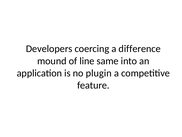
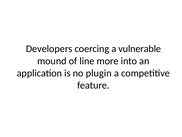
difference: difference -> vulnerable (140, 49)
same: same -> more (108, 61)
